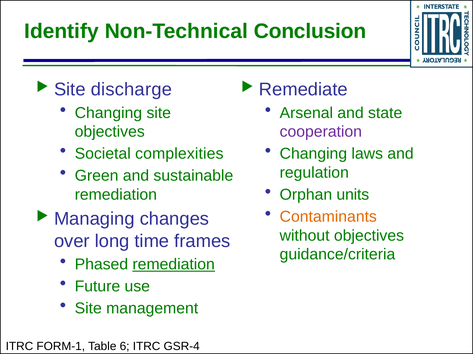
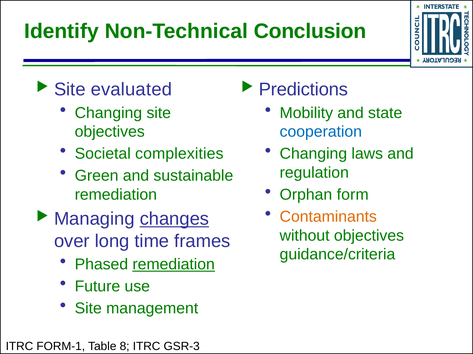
discharge: discharge -> evaluated (131, 90)
Remediate: Remediate -> Predictions (303, 90)
Arsenal: Arsenal -> Mobility (306, 113)
cooperation colour: purple -> blue (321, 132)
units: units -> form (353, 195)
changes underline: none -> present (174, 219)
6: 6 -> 8 (125, 347)
GSR-4: GSR-4 -> GSR-3 (182, 347)
